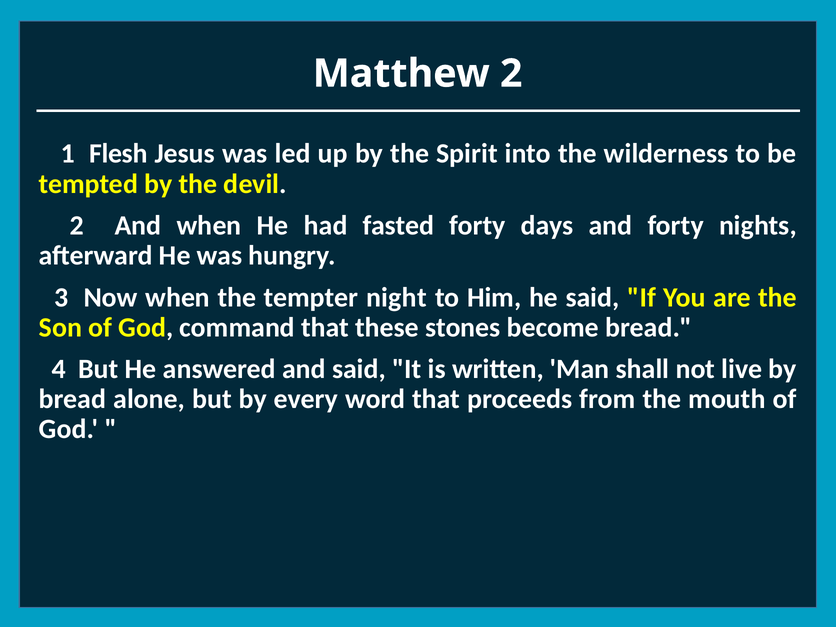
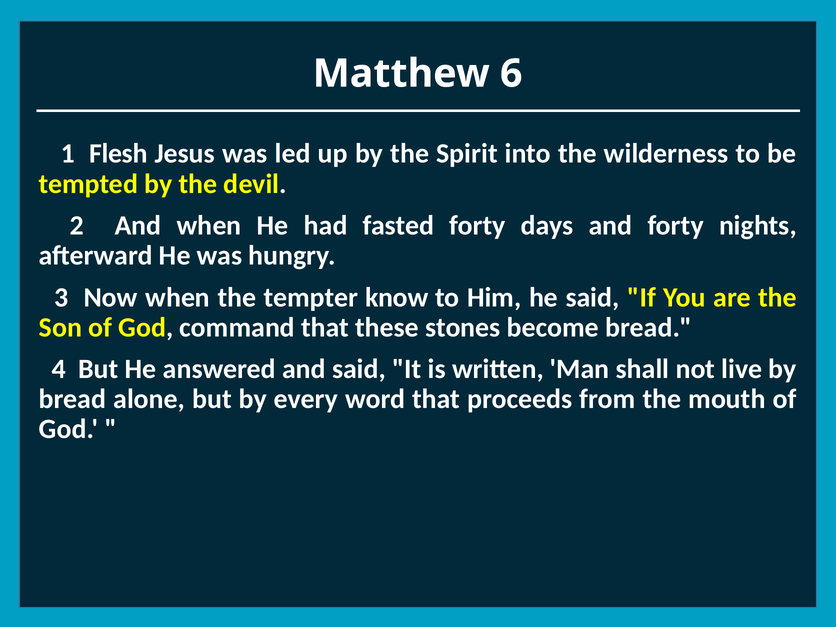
Matthew 2: 2 -> 6 (511, 74)
night: night -> know (397, 297)
